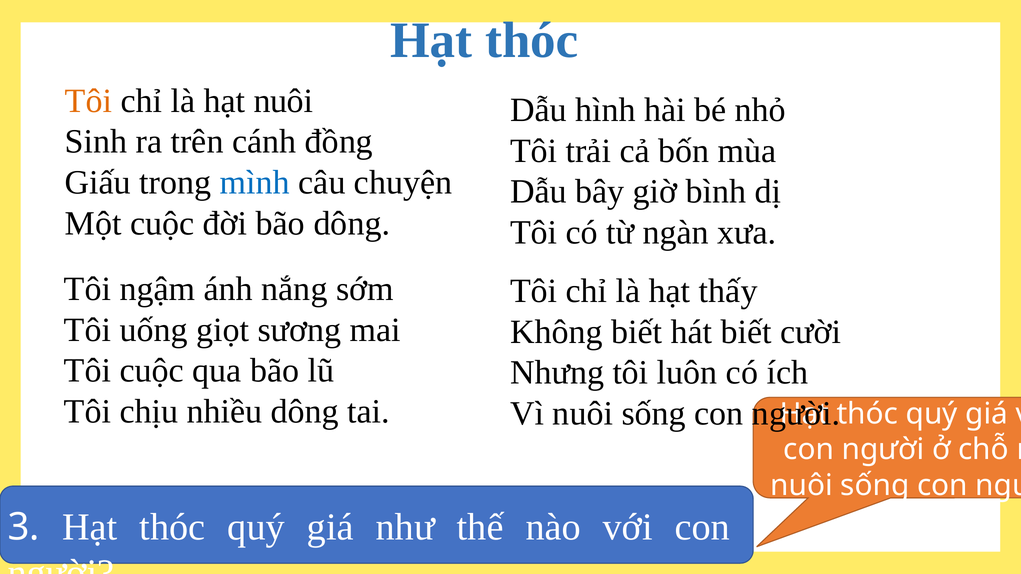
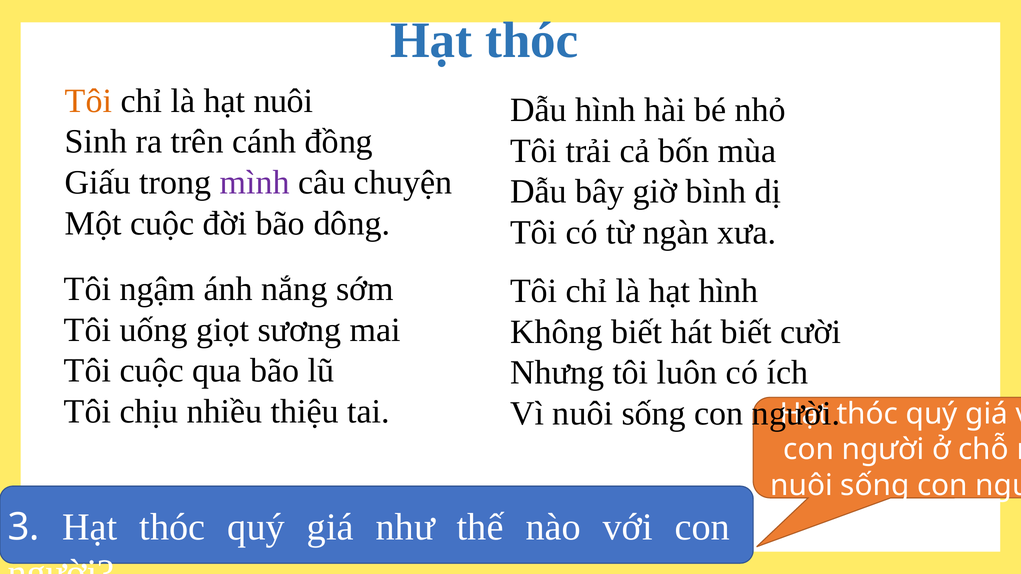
mình colour: blue -> purple (255, 183)
hạt thấy: thấy -> hình (728, 291)
nhiều dông: dông -> thiệu (305, 412)
